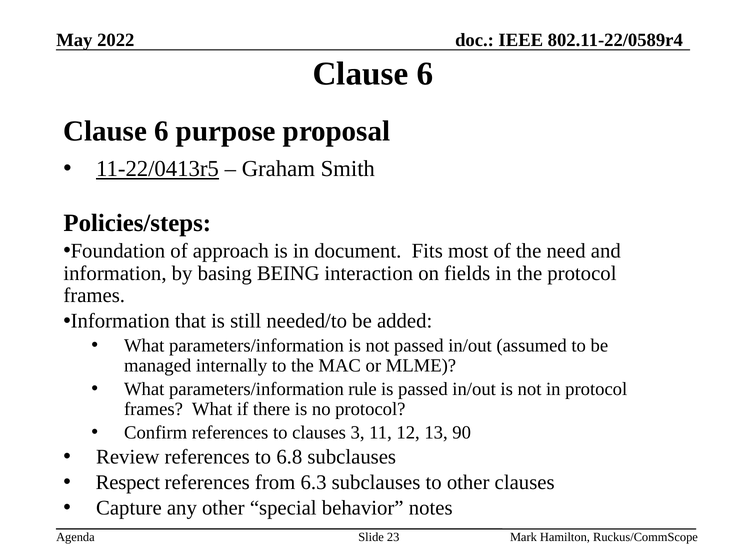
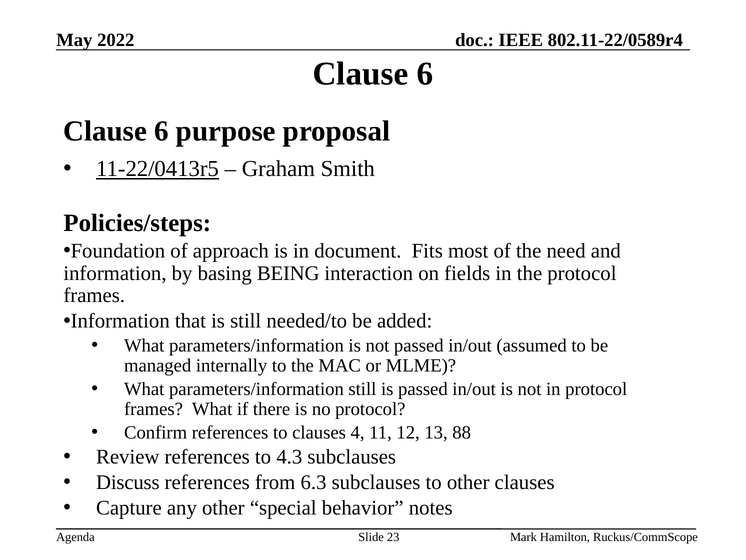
parameters/information rule: rule -> still (362, 389)
3: 3 -> 4 (358, 432)
90: 90 -> 88 (462, 432)
6.8: 6.8 -> 4.3 (289, 456)
Respect: Respect -> Discuss (128, 482)
